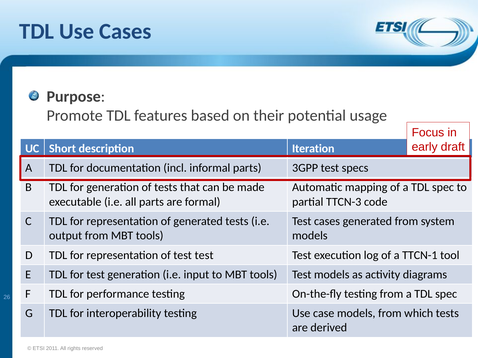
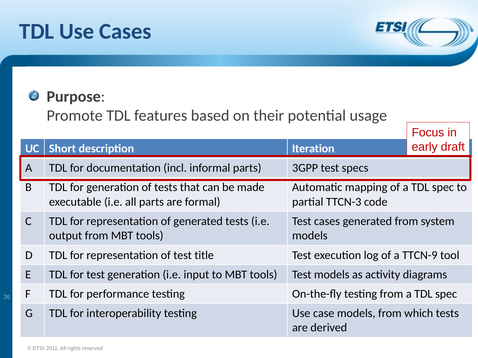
of test test: test -> title (204, 255)
TTCN-1: TTCN-1 -> TTCN-9 (420, 255)
